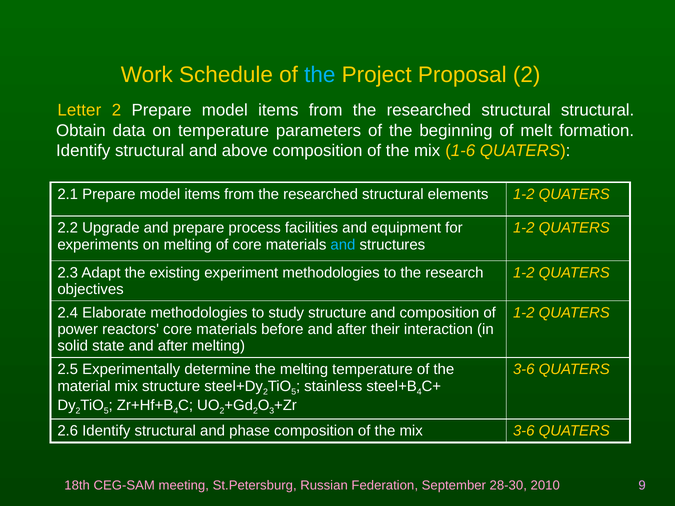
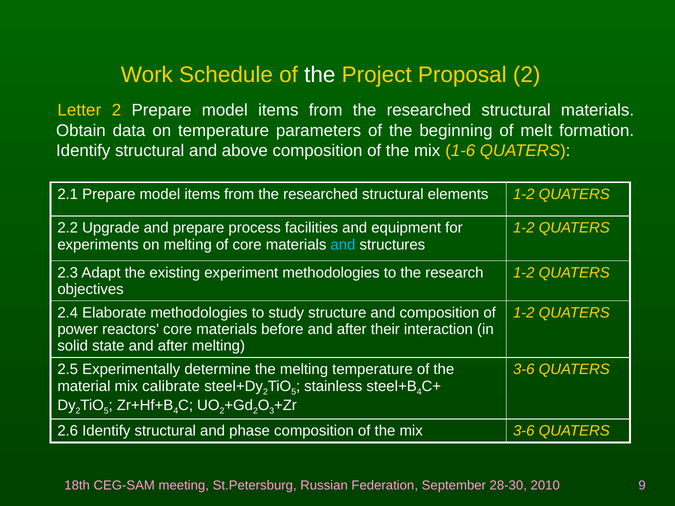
the colour: light blue -> white (320, 75)
structural structural: structural -> materials (598, 110)
mix structure: structure -> calibrate (171, 386)
